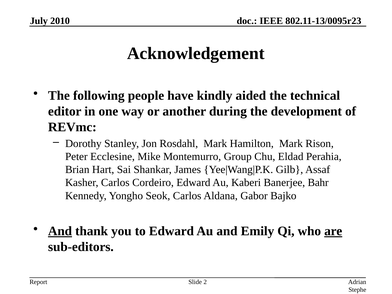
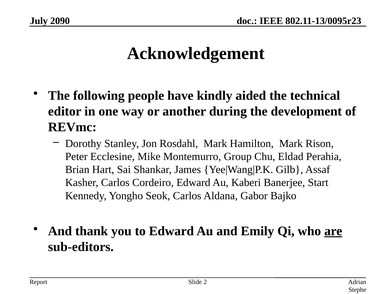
2010: 2010 -> 2090 (60, 21)
Bahr: Bahr -> Start (318, 183)
And underline: present -> none (60, 231)
